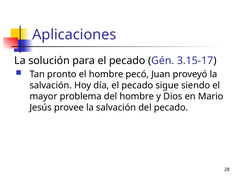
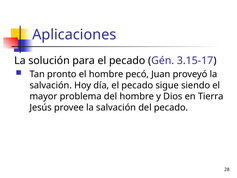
Mario: Mario -> Tierra (211, 96)
